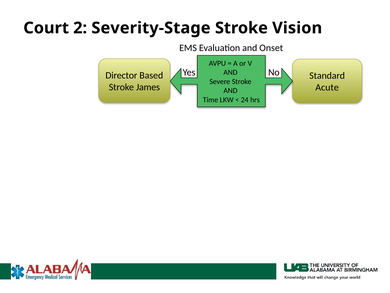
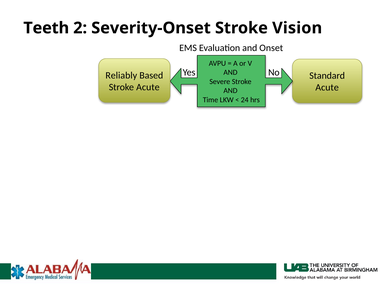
Court: Court -> Teeth (46, 28)
Severity-Stage: Severity-Stage -> Severity-Onset (151, 28)
Director: Director -> Reliably (121, 75)
Stroke James: James -> Acute (148, 87)
